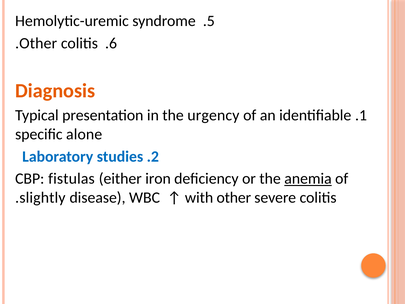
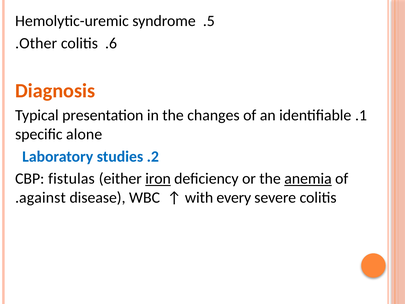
urgency: urgency -> changes (213, 115)
iron underline: none -> present (158, 179)
slightly: slightly -> against (42, 197)
with other: other -> every (234, 197)
